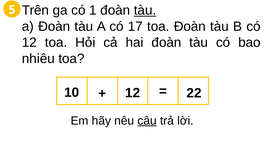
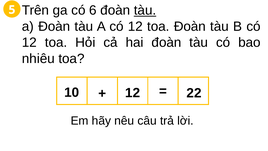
1: 1 -> 6 (93, 10)
A có 17: 17 -> 12 (135, 26)
câu underline: present -> none (147, 121)
